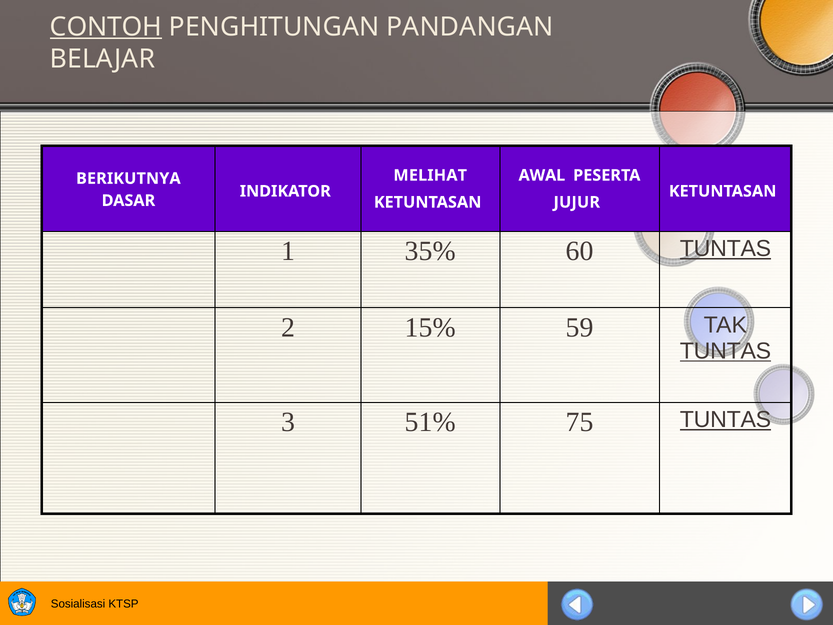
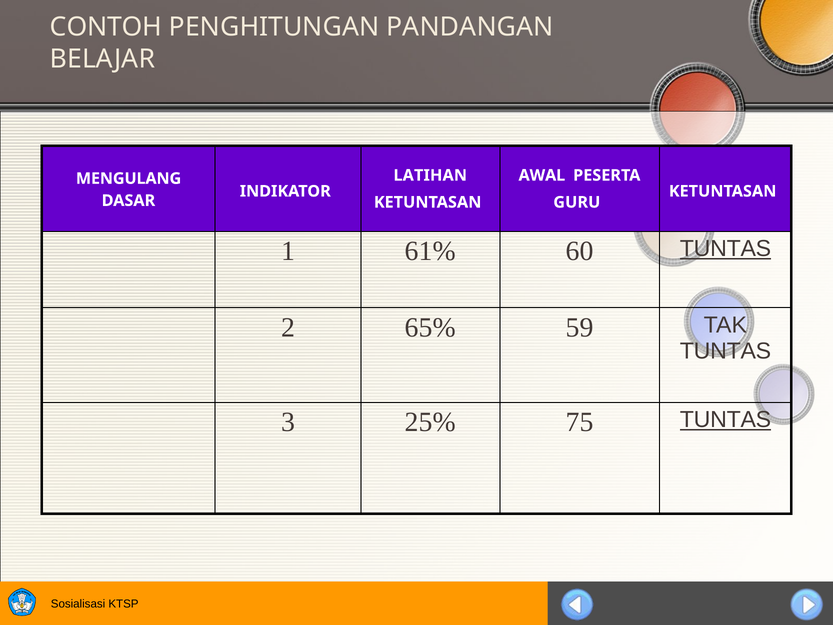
CONTOH underline: present -> none (106, 27)
MELIHAT: MELIHAT -> LATIHAN (430, 175)
BERIKUTNYA: BERIKUTNYA -> MENGULANG (129, 178)
JUJUR: JUJUR -> GURU (577, 202)
35%: 35% -> 61% (430, 251)
15%: 15% -> 65% (430, 327)
TUNTAS underline: present -> none (725, 351)
51%: 51% -> 25% (430, 422)
